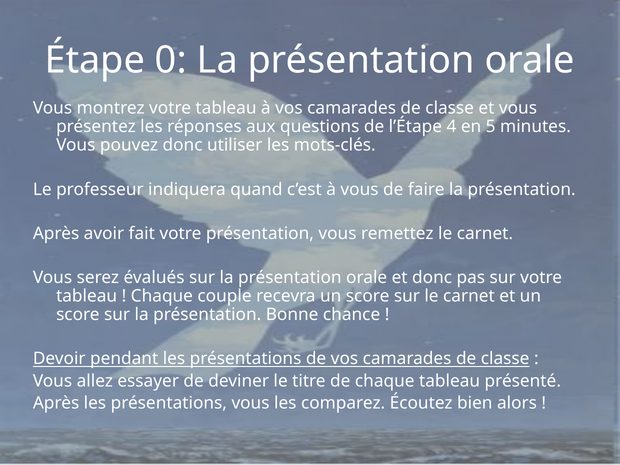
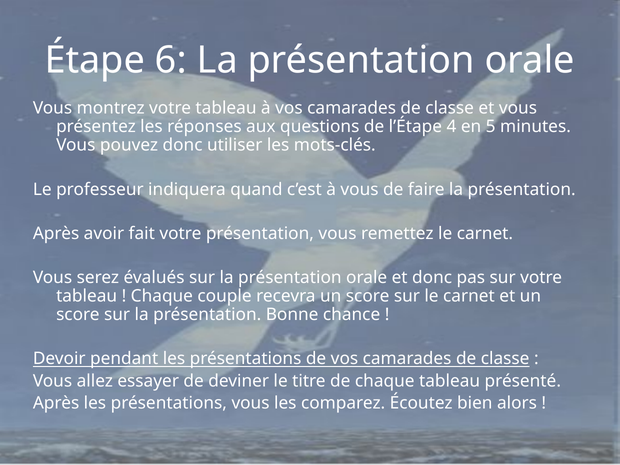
0: 0 -> 6 (171, 60)
